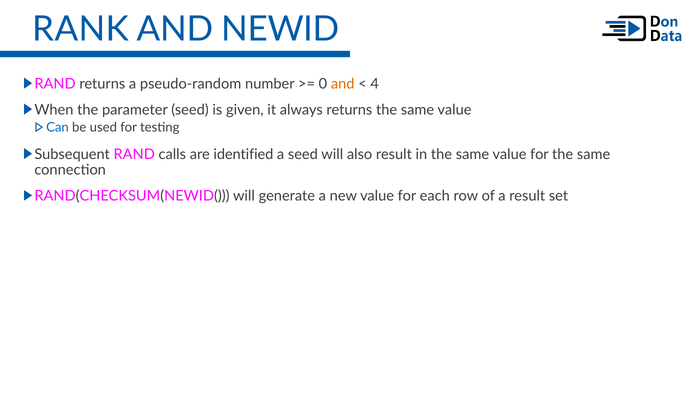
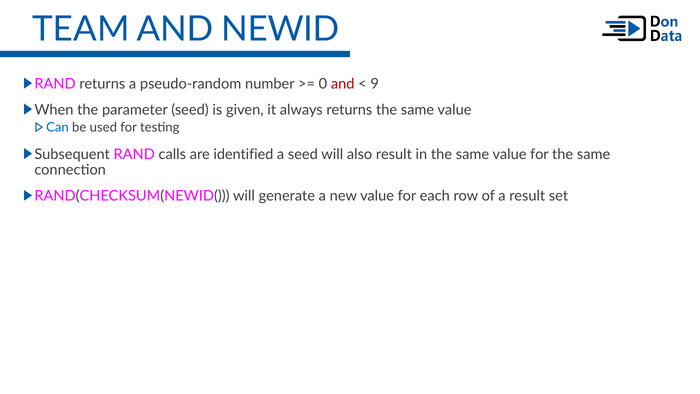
RANK: RANK -> TEAM (81, 29)
and colour: orange -> red (343, 84)
4: 4 -> 9 (375, 84)
